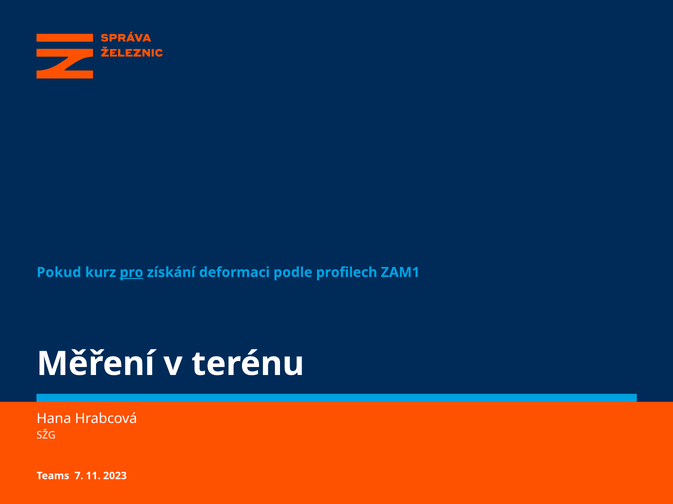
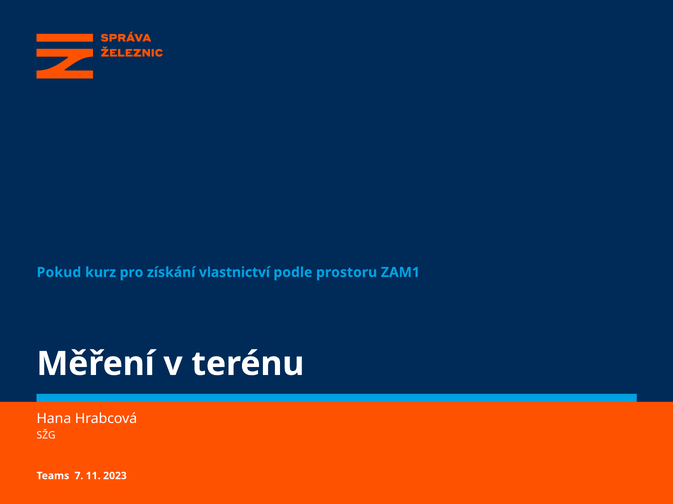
pro underline: present -> none (132, 273)
deformaci: deformaci -> vlastnictví (234, 273)
profilech: profilech -> prostoru (347, 273)
